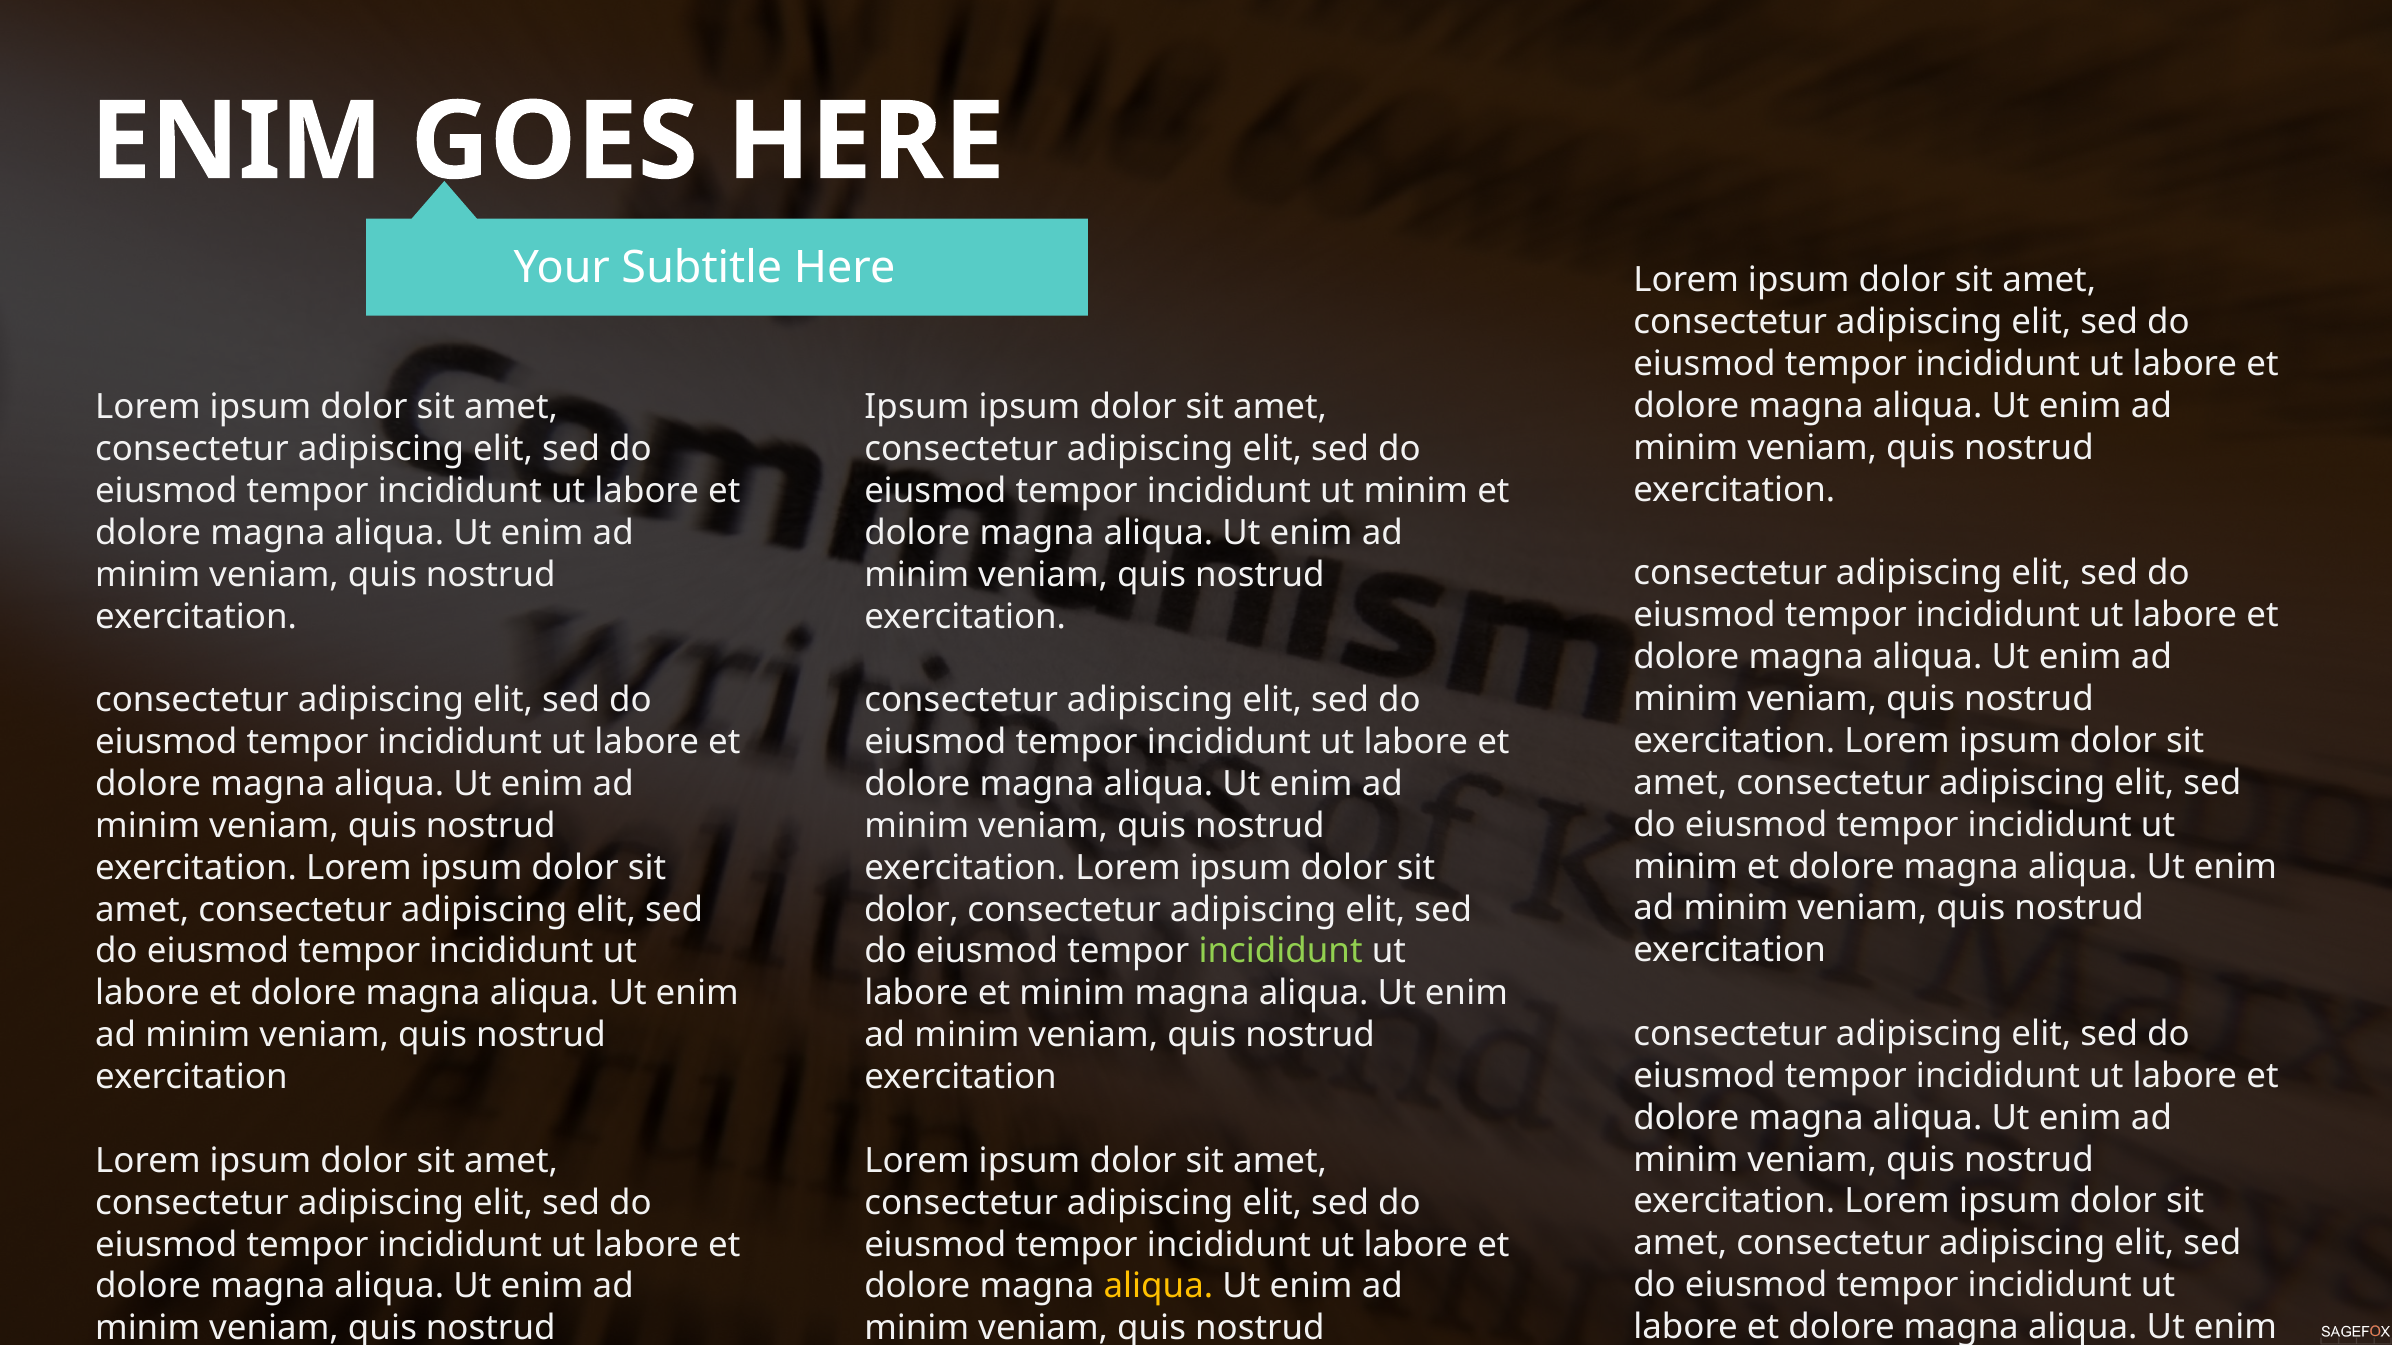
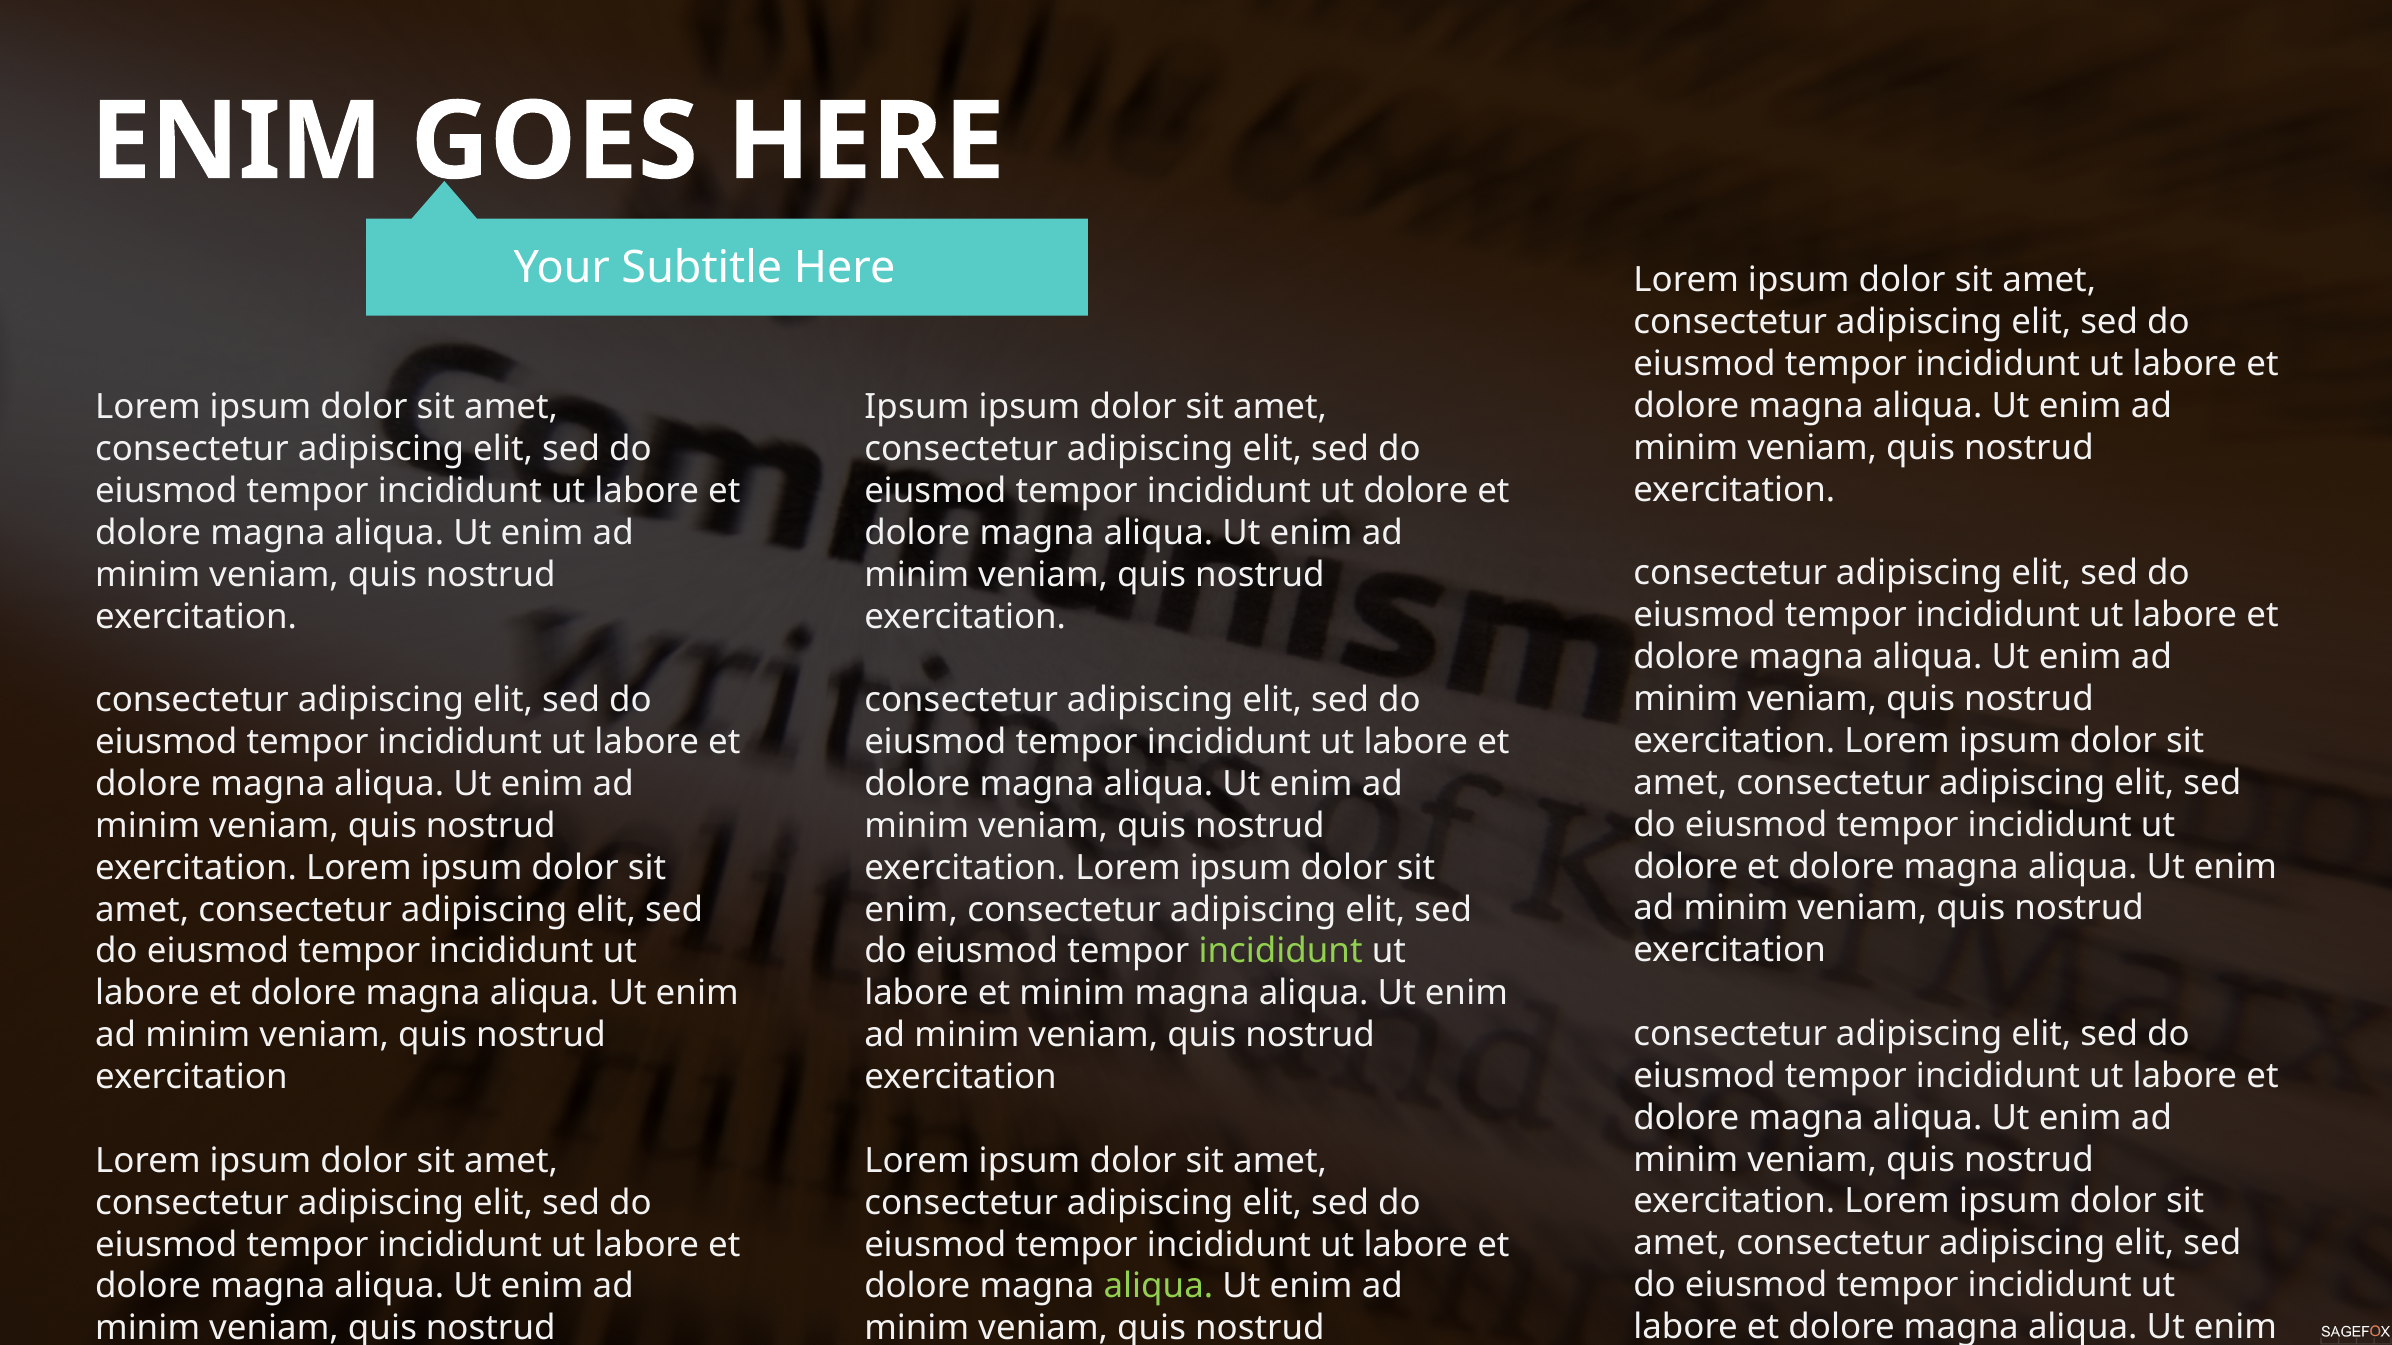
minim: minim -> dolore (1416, 491)
minim: minim -> dolore (1686, 867)
dolor: dolor -> enim (911, 910)
aliqua colour: yellow -> light green (1158, 1287)
